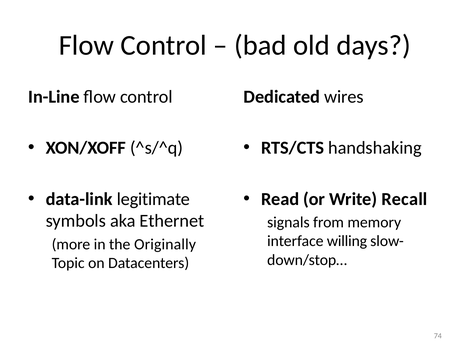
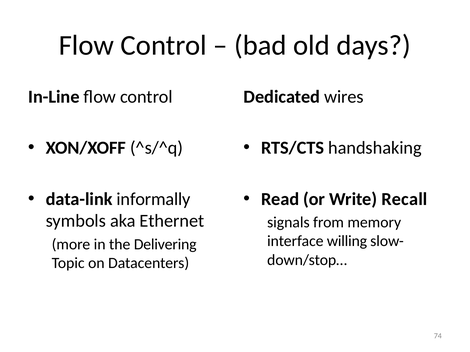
legitimate: legitimate -> informally (153, 199)
Originally: Originally -> Delivering (165, 245)
